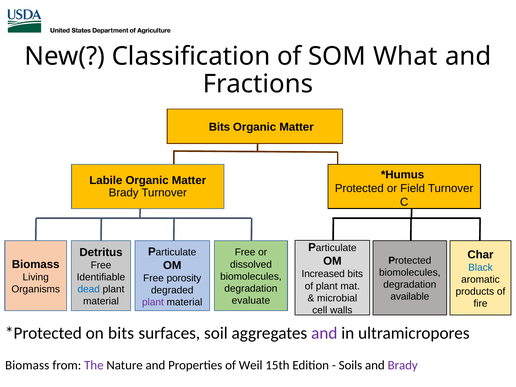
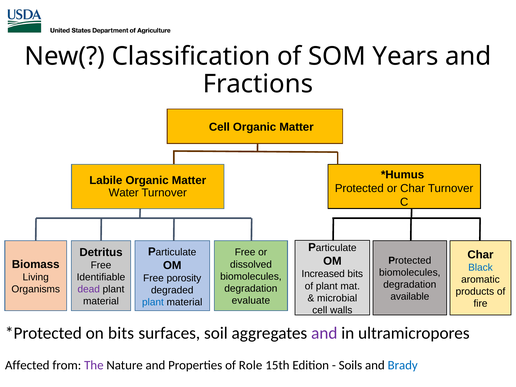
What: What -> Years (406, 56)
Bits: Bits -> Cell (219, 127)
or Field: Field -> Char (413, 188)
Brady: Brady -> Water (124, 193)
dead colour: blue -> purple (89, 289)
plant colour: purple -> blue (153, 302)
Biomass: Biomass -> Affected (27, 365)
Weil: Weil -> Role (251, 365)
Brady colour: purple -> blue (403, 365)
